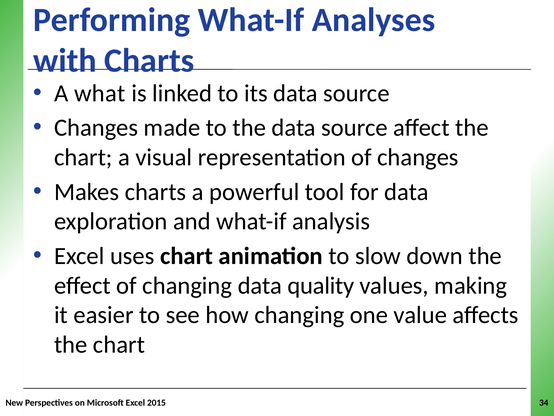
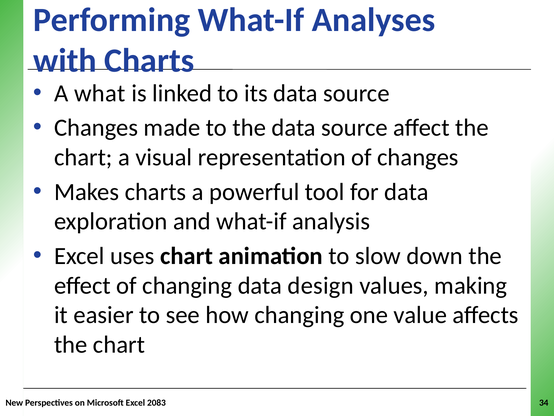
quality: quality -> design (321, 285)
2015: 2015 -> 2083 (156, 402)
